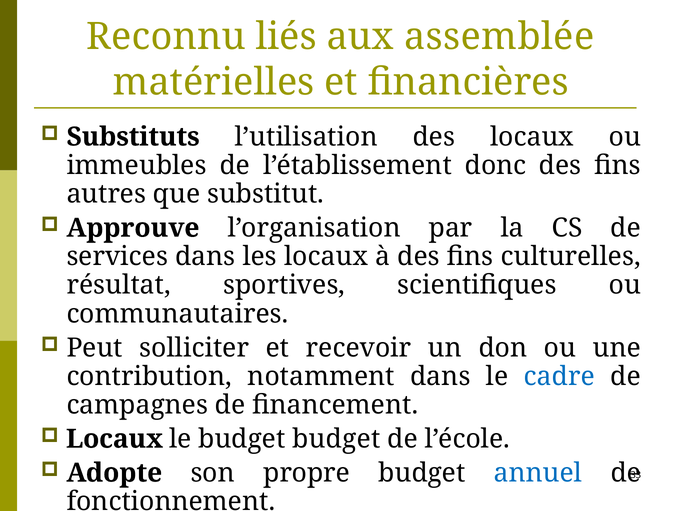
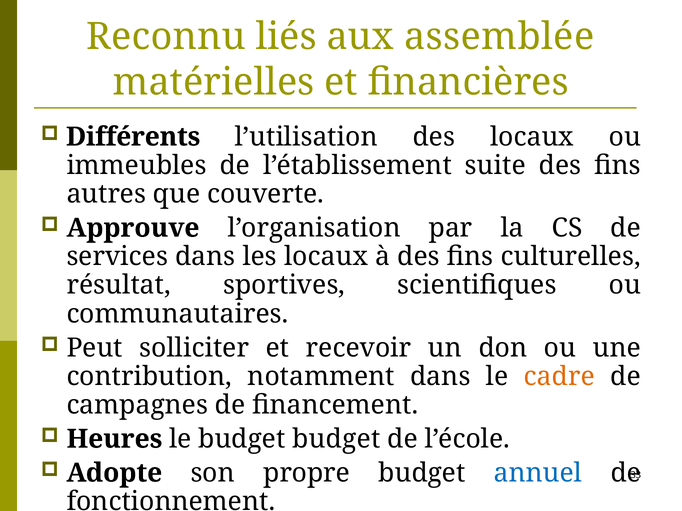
Substituts: Substituts -> Différents (133, 137)
donc: donc -> suite (495, 166)
substitut: substitut -> couverte (266, 194)
cadre colour: blue -> orange (559, 377)
Locaux: Locaux -> Heures (114, 439)
